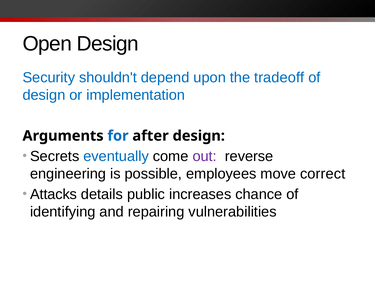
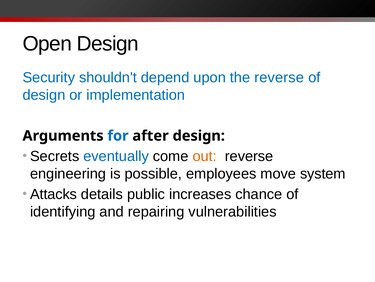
the tradeoff: tradeoff -> reverse (279, 77)
out colour: purple -> orange (205, 156)
correct: correct -> system (323, 173)
